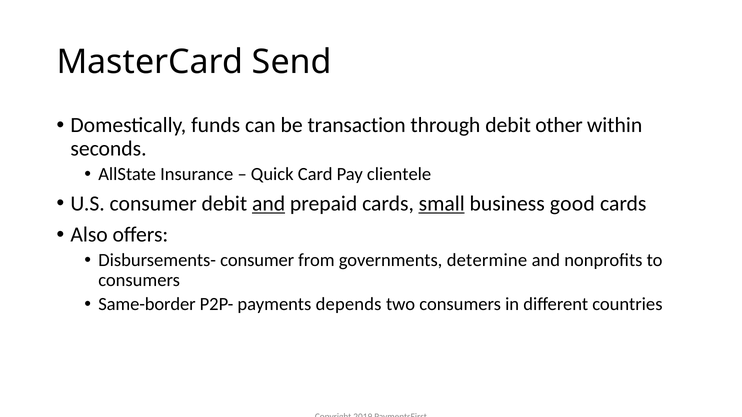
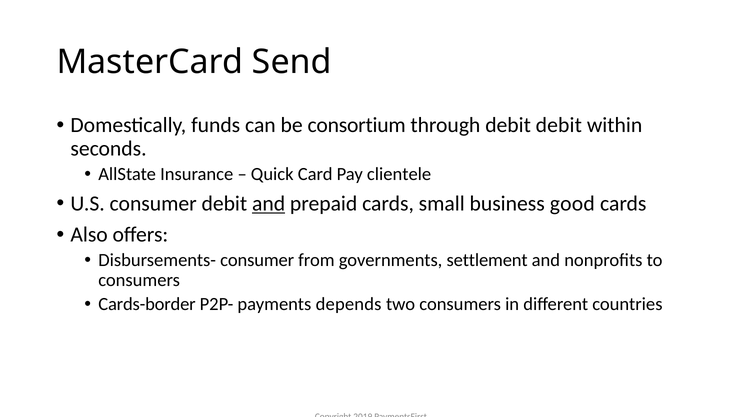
transaction: transaction -> consortium (357, 125)
debit other: other -> debit (559, 125)
small underline: present -> none (442, 204)
determine: determine -> settlement (487, 261)
Same-border: Same-border -> Cards-border (147, 304)
